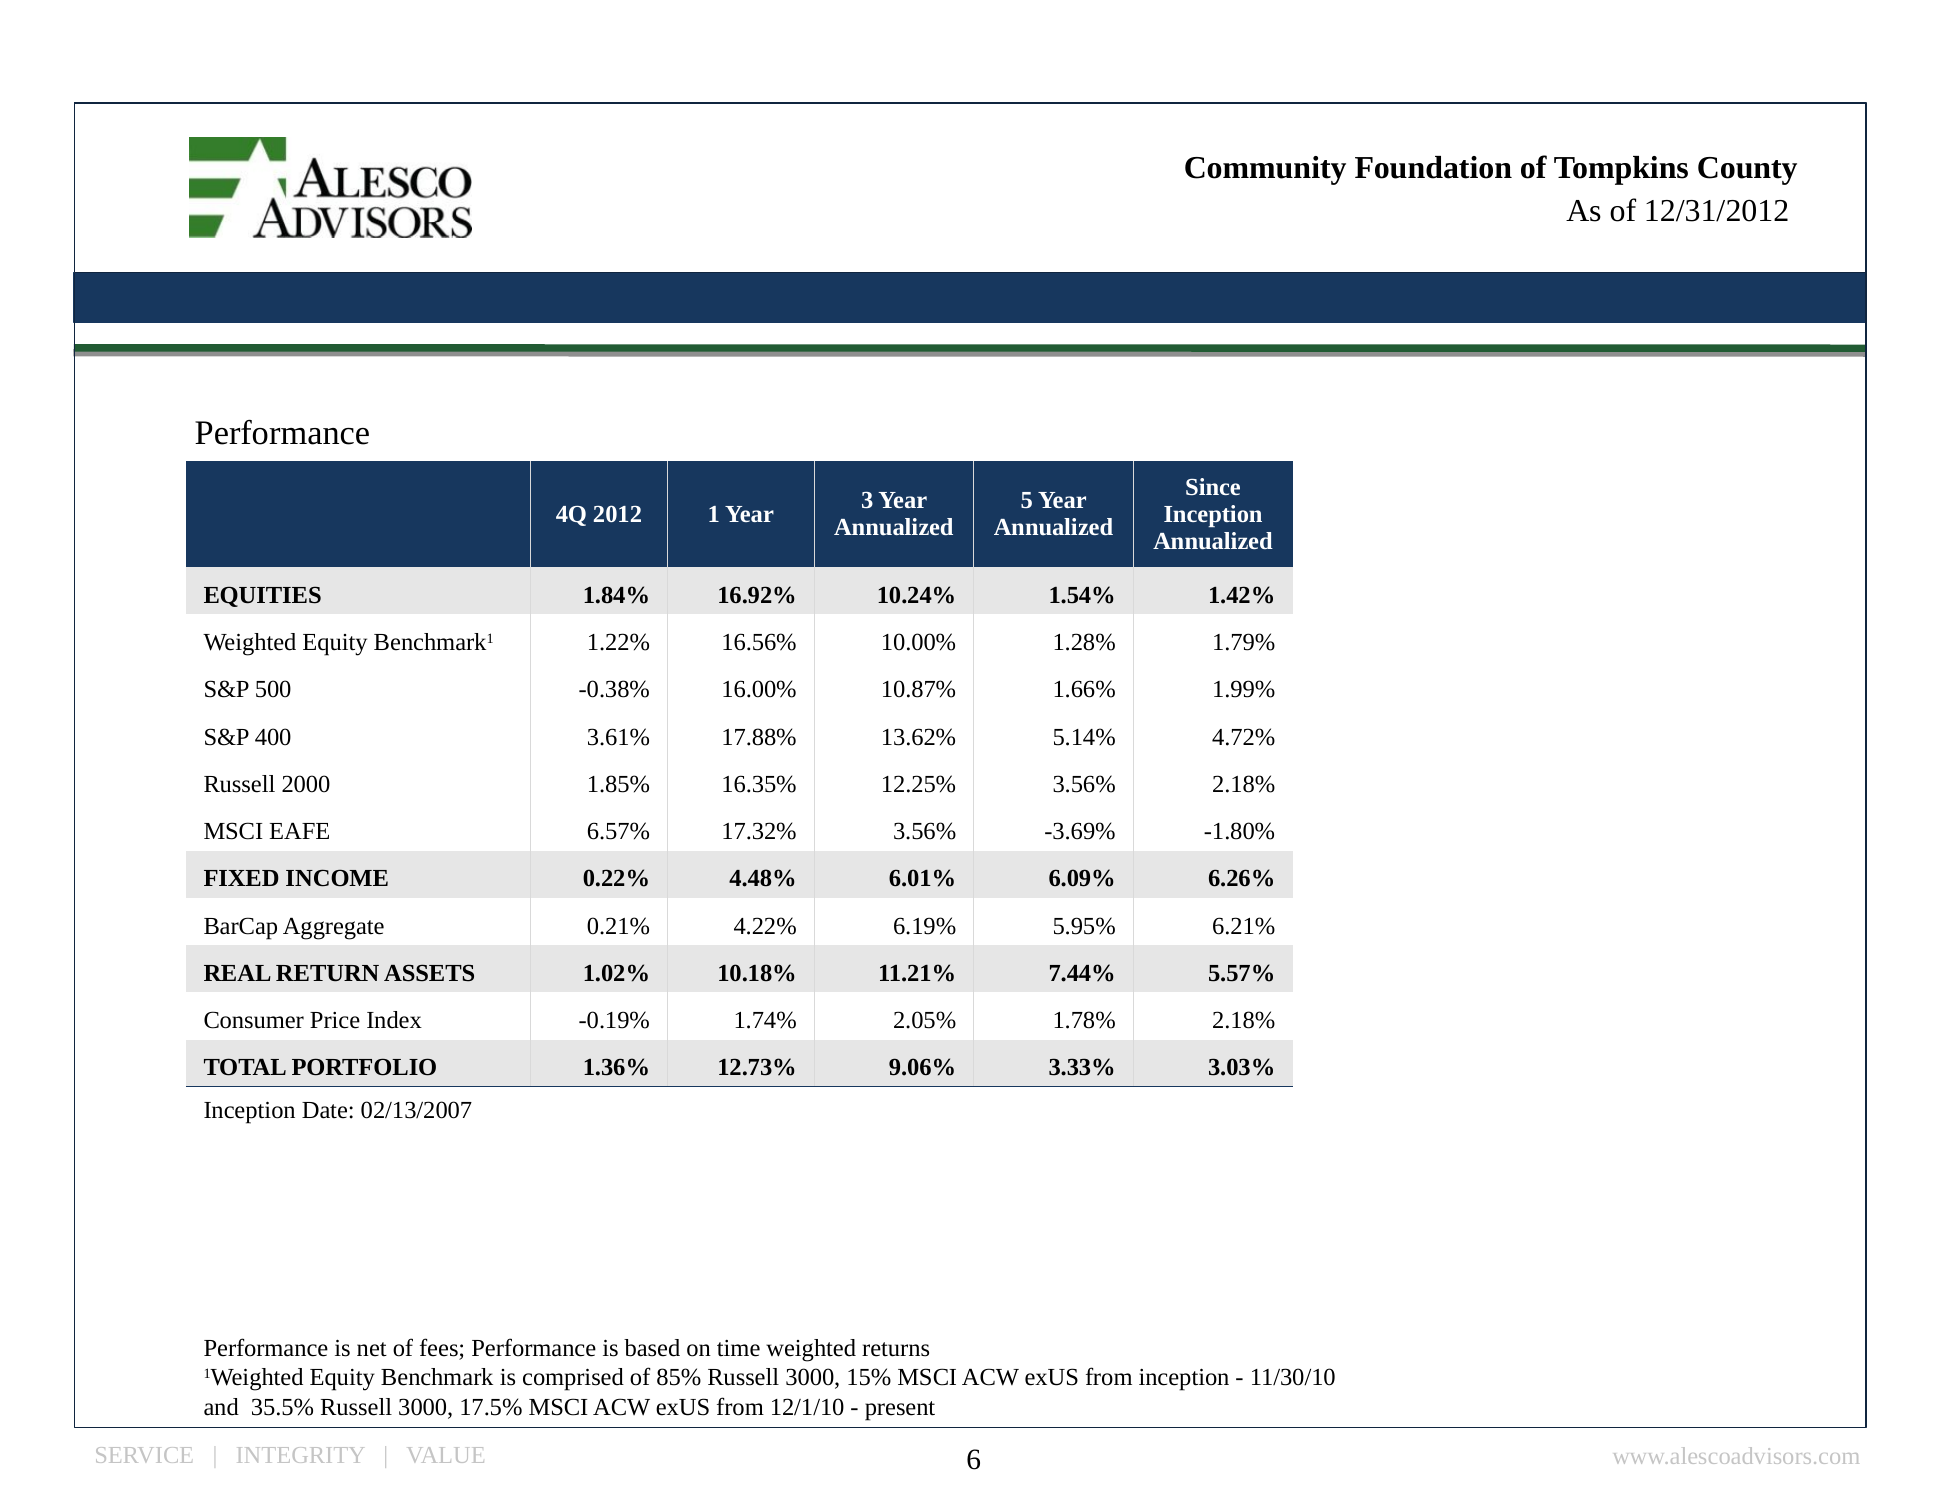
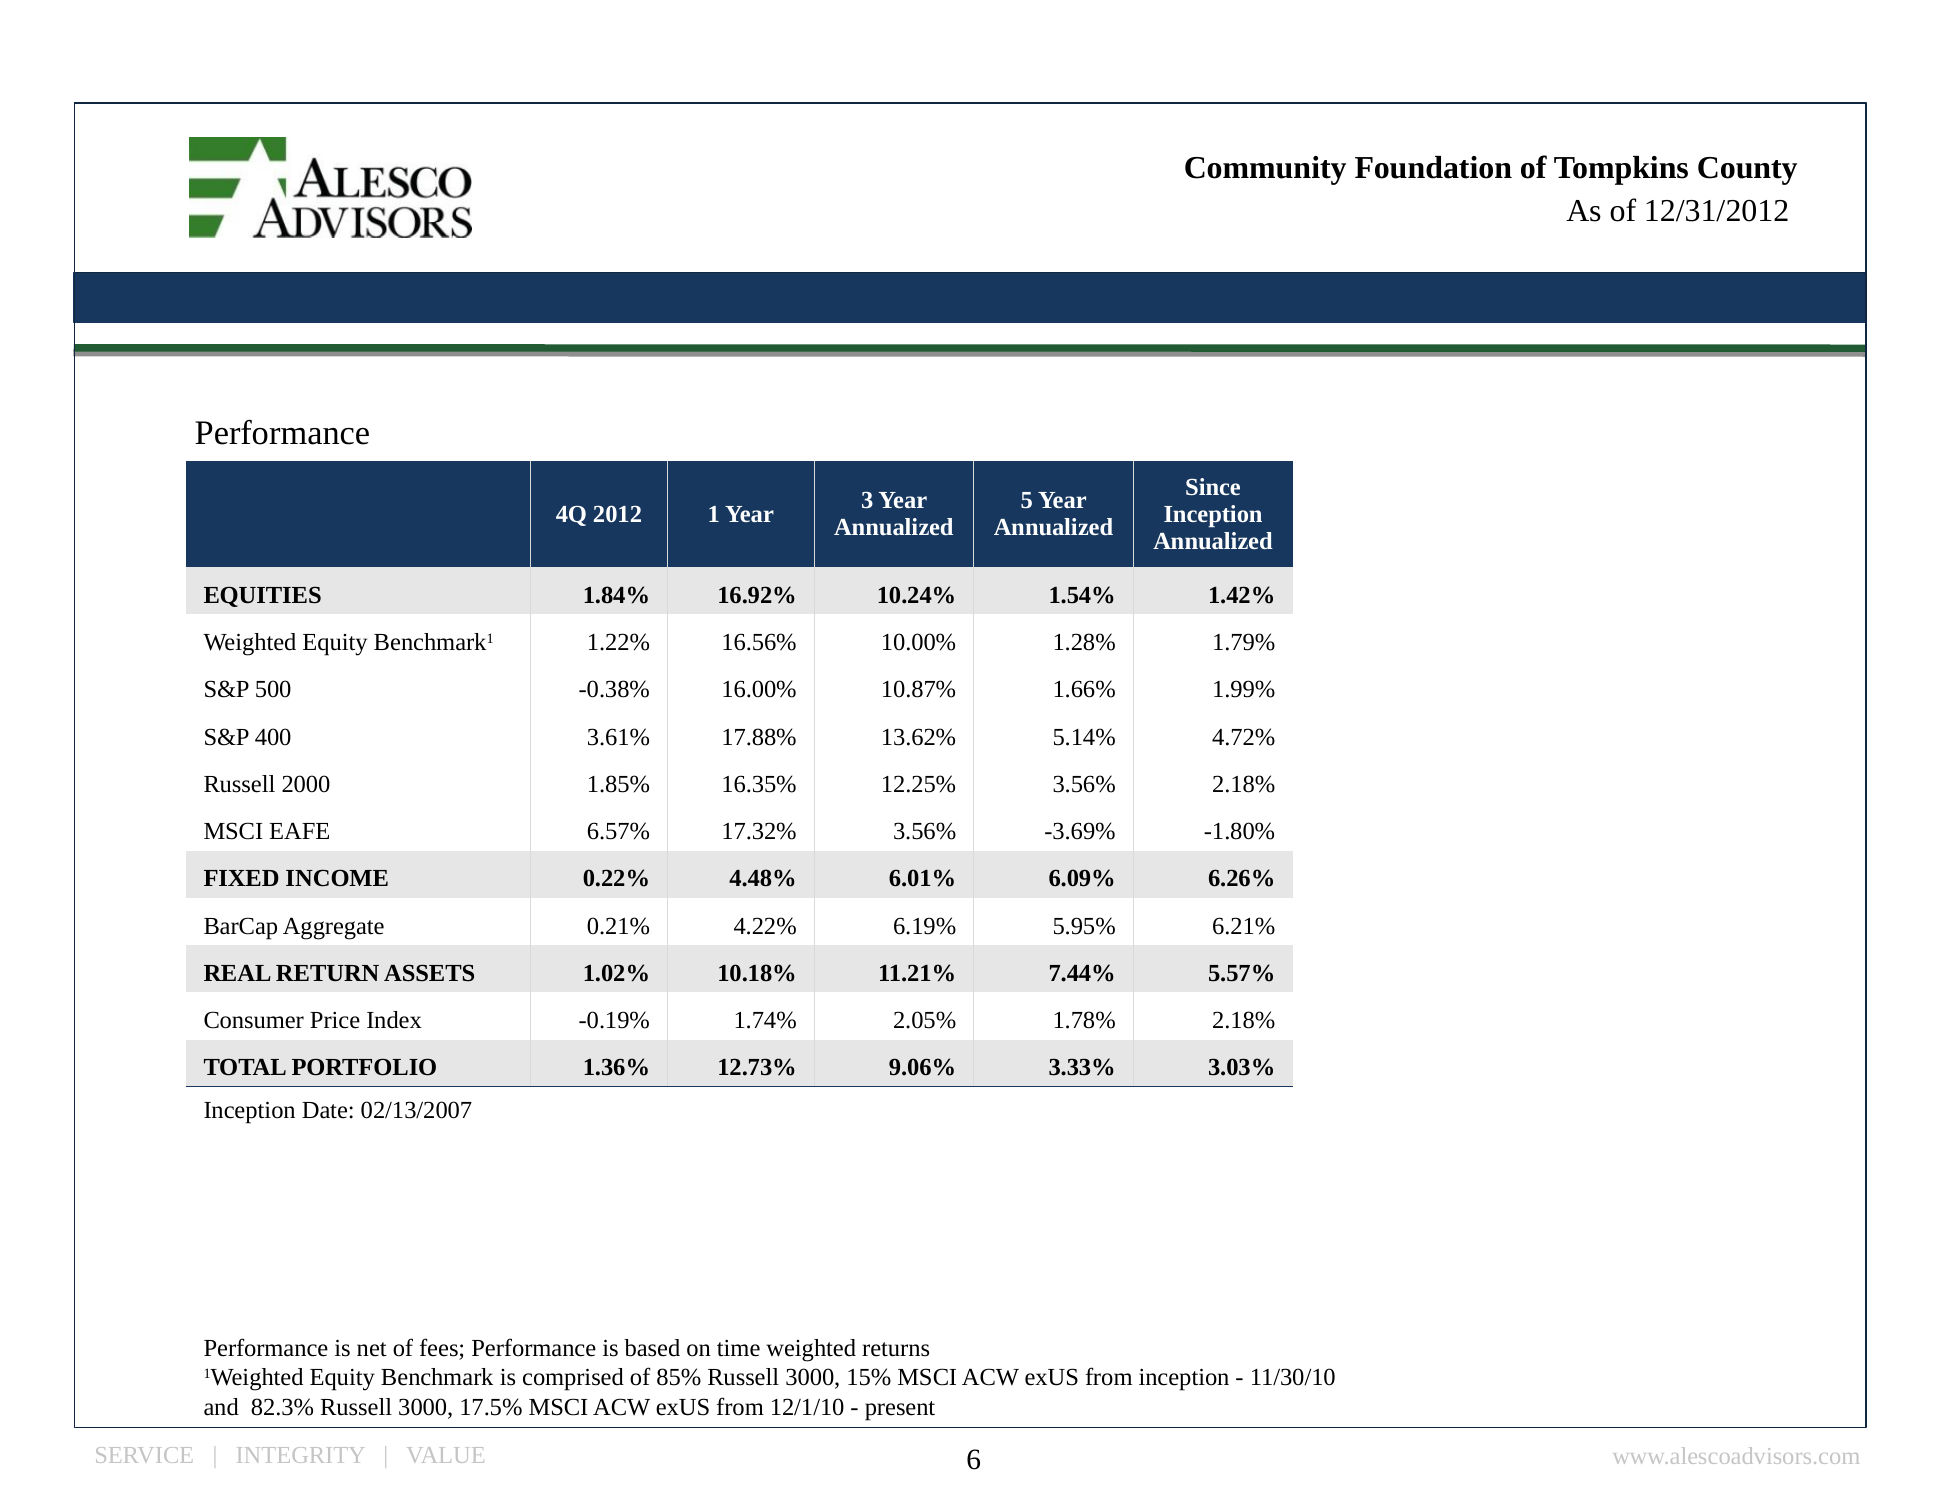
35.5%: 35.5% -> 82.3% (283, 1407)
